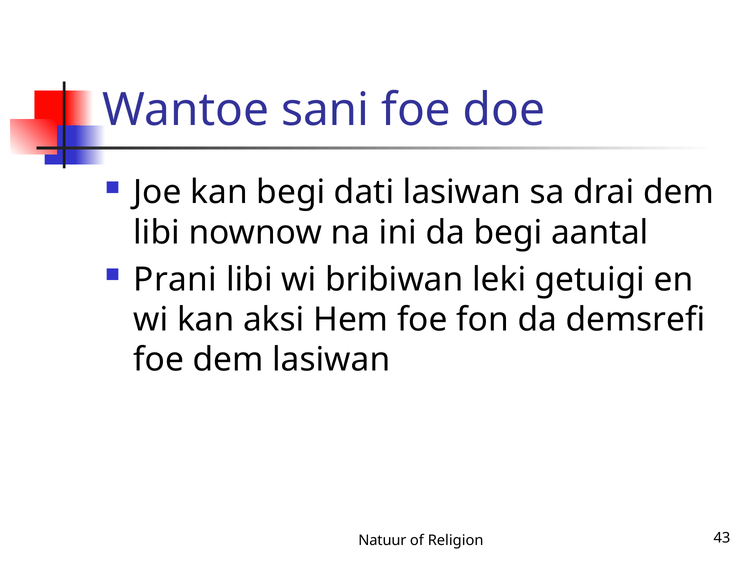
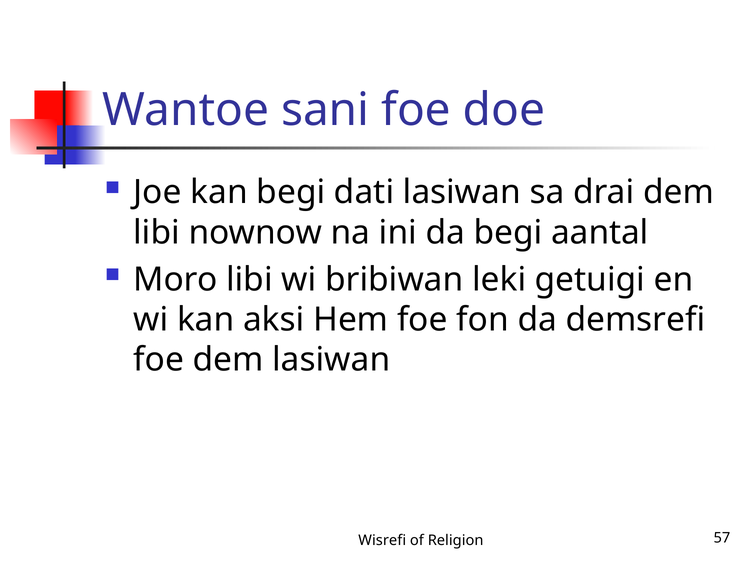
Prani: Prani -> Moro (175, 280)
Natuur: Natuur -> Wisrefi (382, 541)
43: 43 -> 57 (722, 539)
